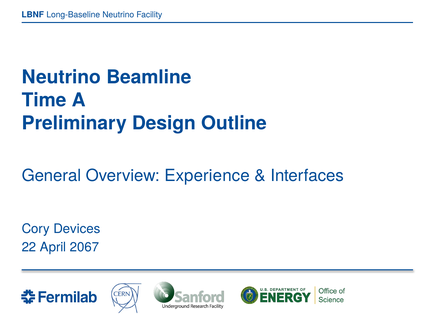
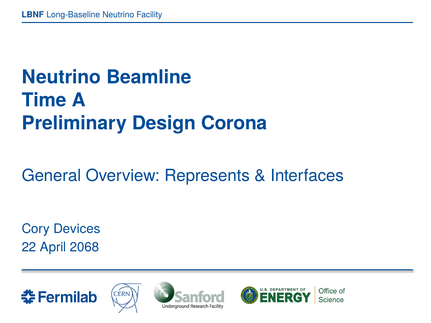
Outline: Outline -> Corona (234, 123)
Experience: Experience -> Represents (207, 176)
2067: 2067 -> 2068 (85, 247)
